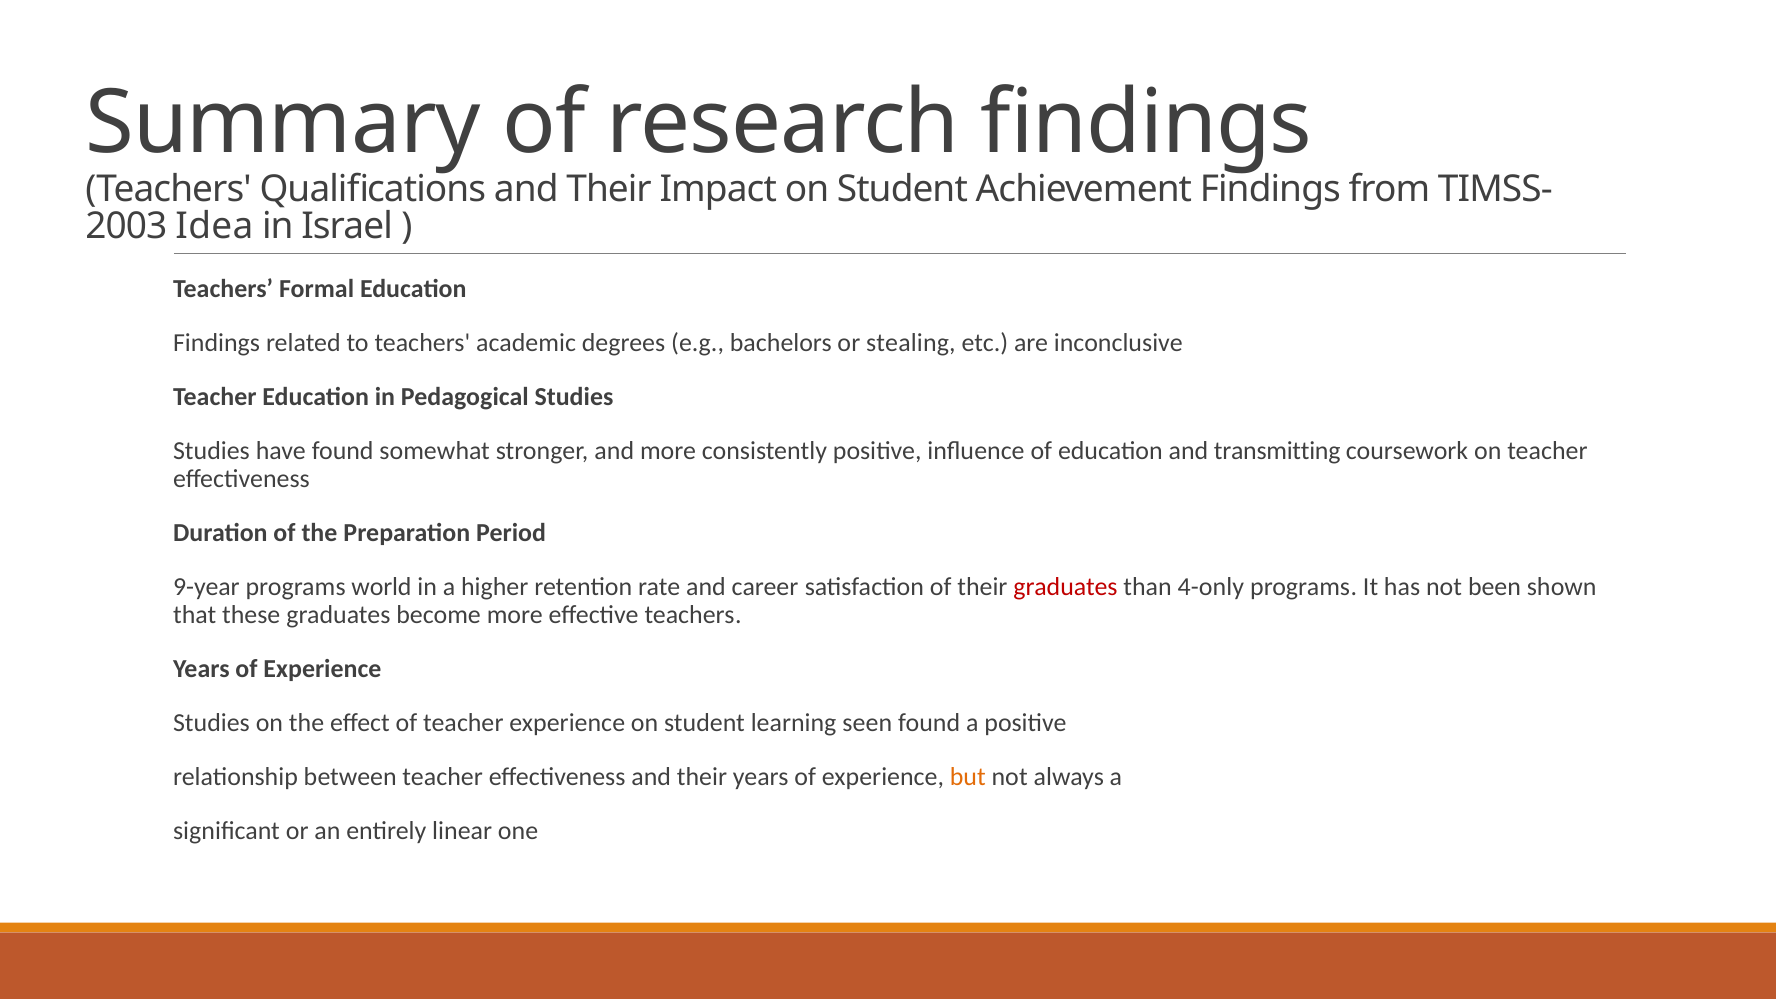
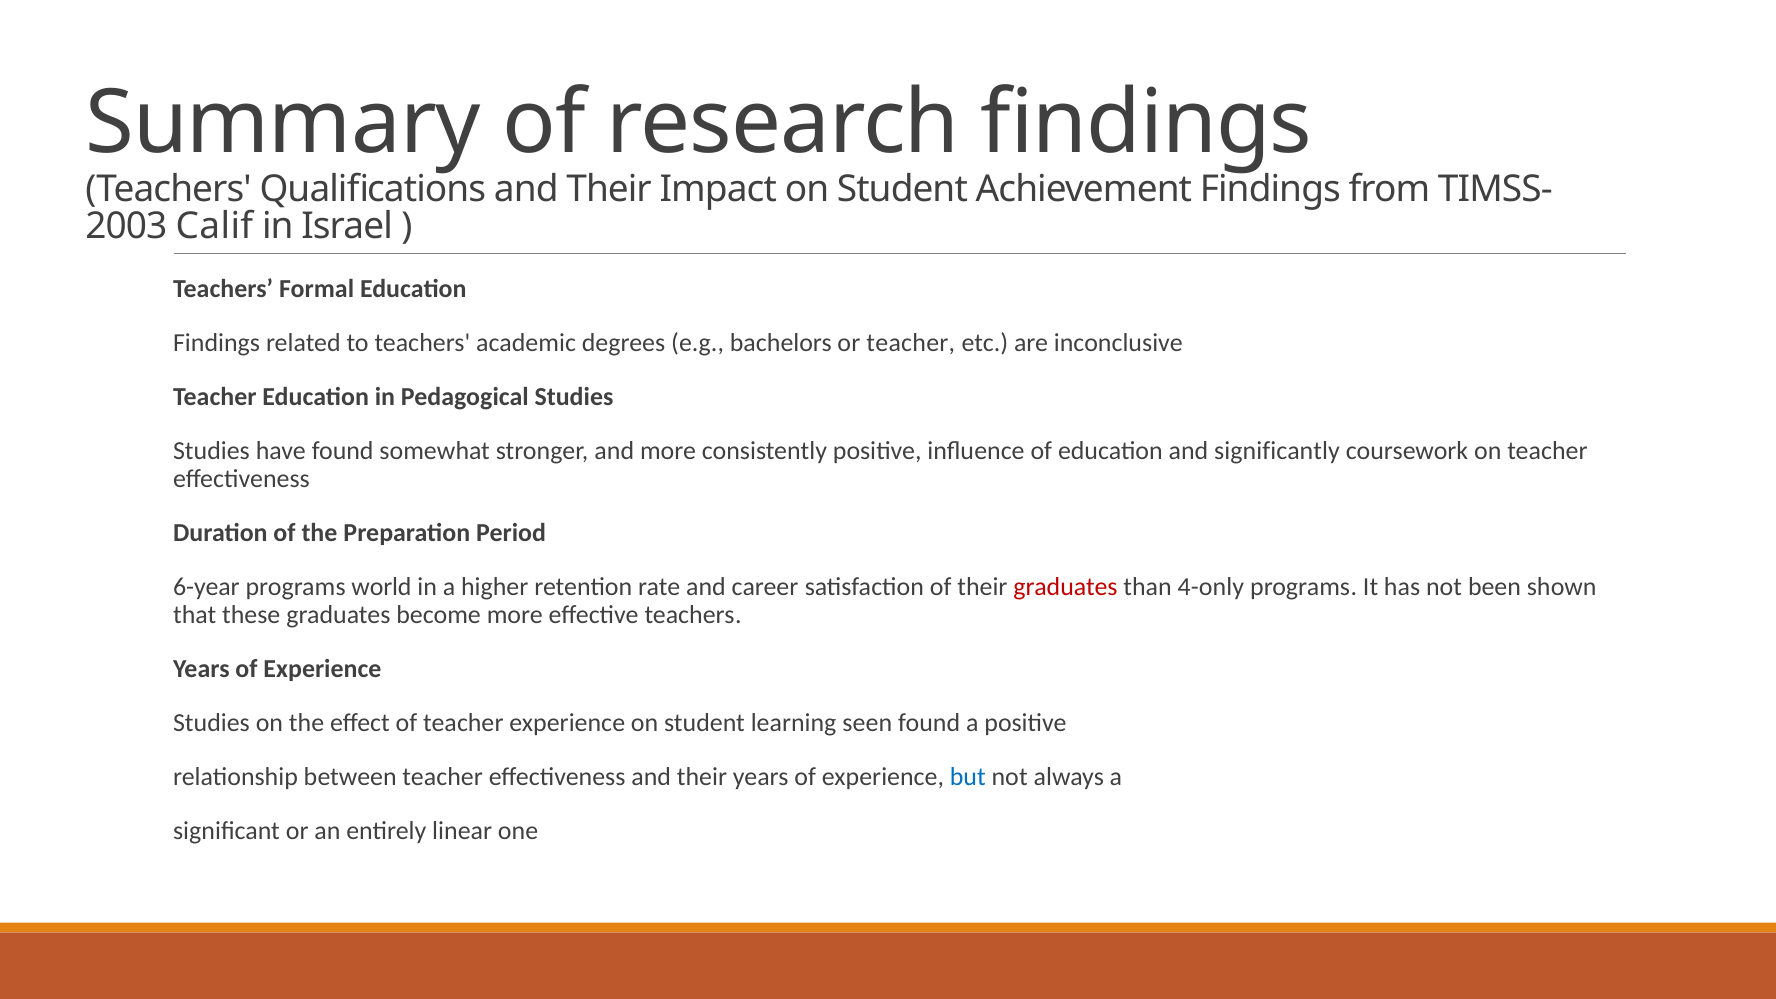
Idea: Idea -> Calif (214, 227)
or stealing: stealing -> teacher (911, 343)
transmitting: transmitting -> significantly (1277, 451)
9-year: 9-year -> 6-year (206, 587)
but colour: orange -> blue (968, 777)
